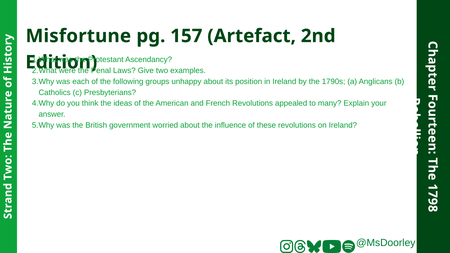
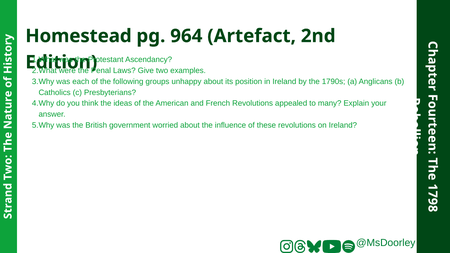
Misfortune: Misfortune -> Homestead (78, 36)
157: 157 -> 964 (186, 36)
